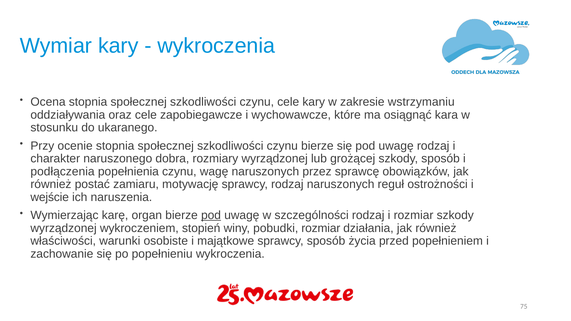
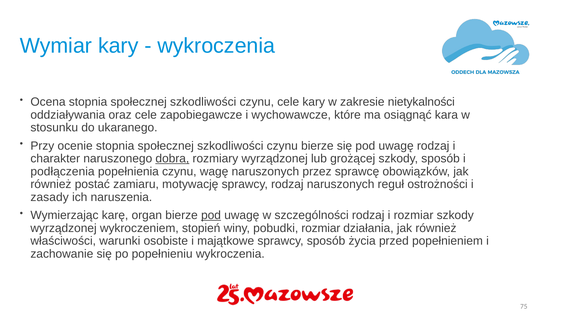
wstrzymaniu: wstrzymaniu -> nietykalności (421, 102)
dobra underline: none -> present (172, 159)
wejście: wejście -> zasady (50, 197)
